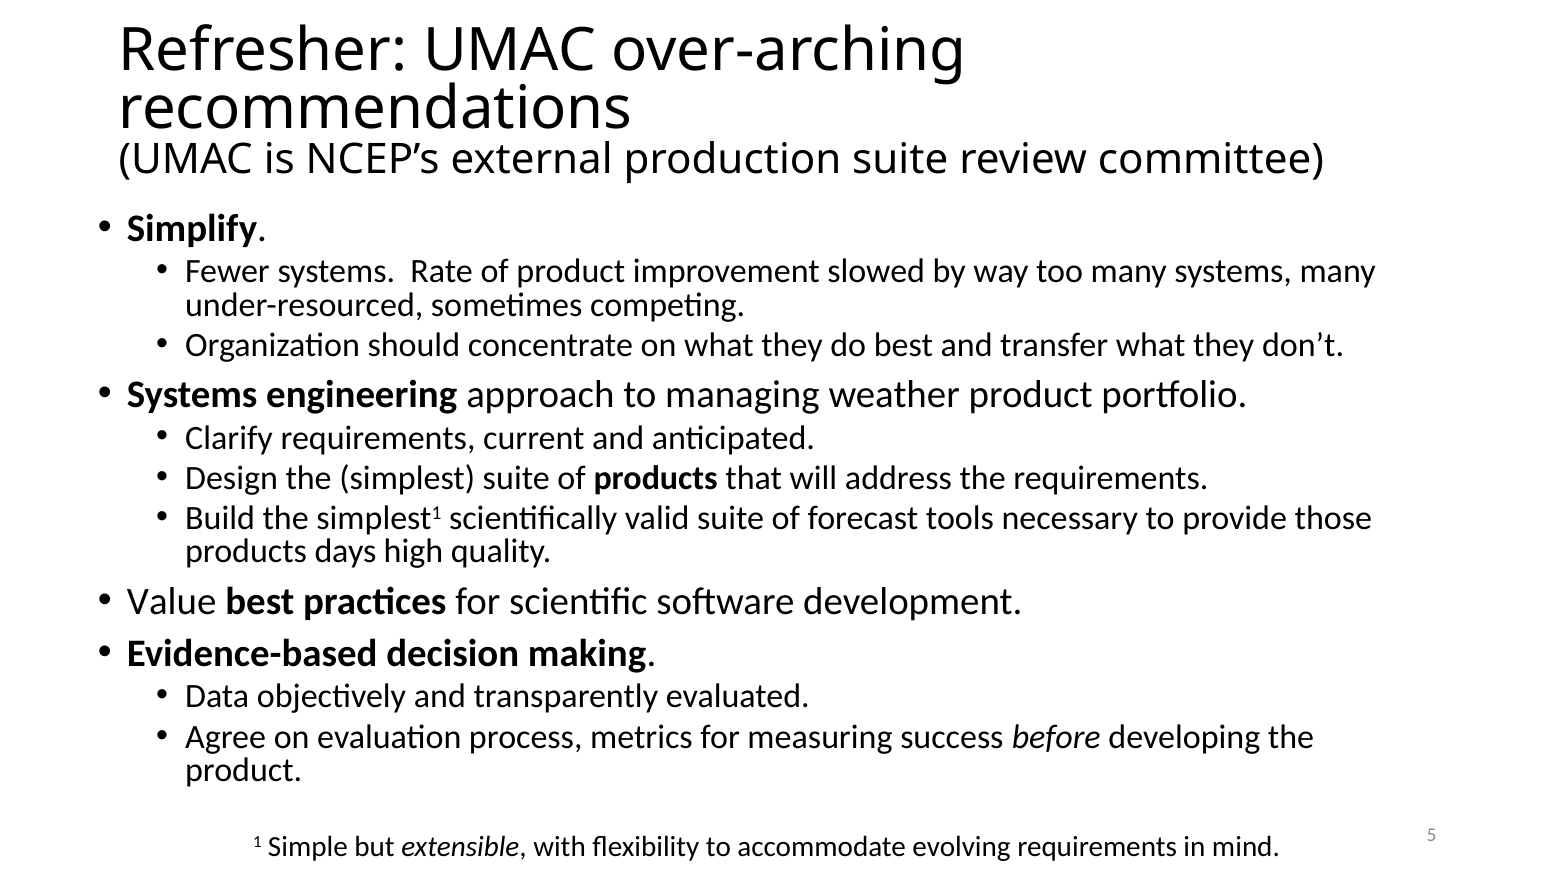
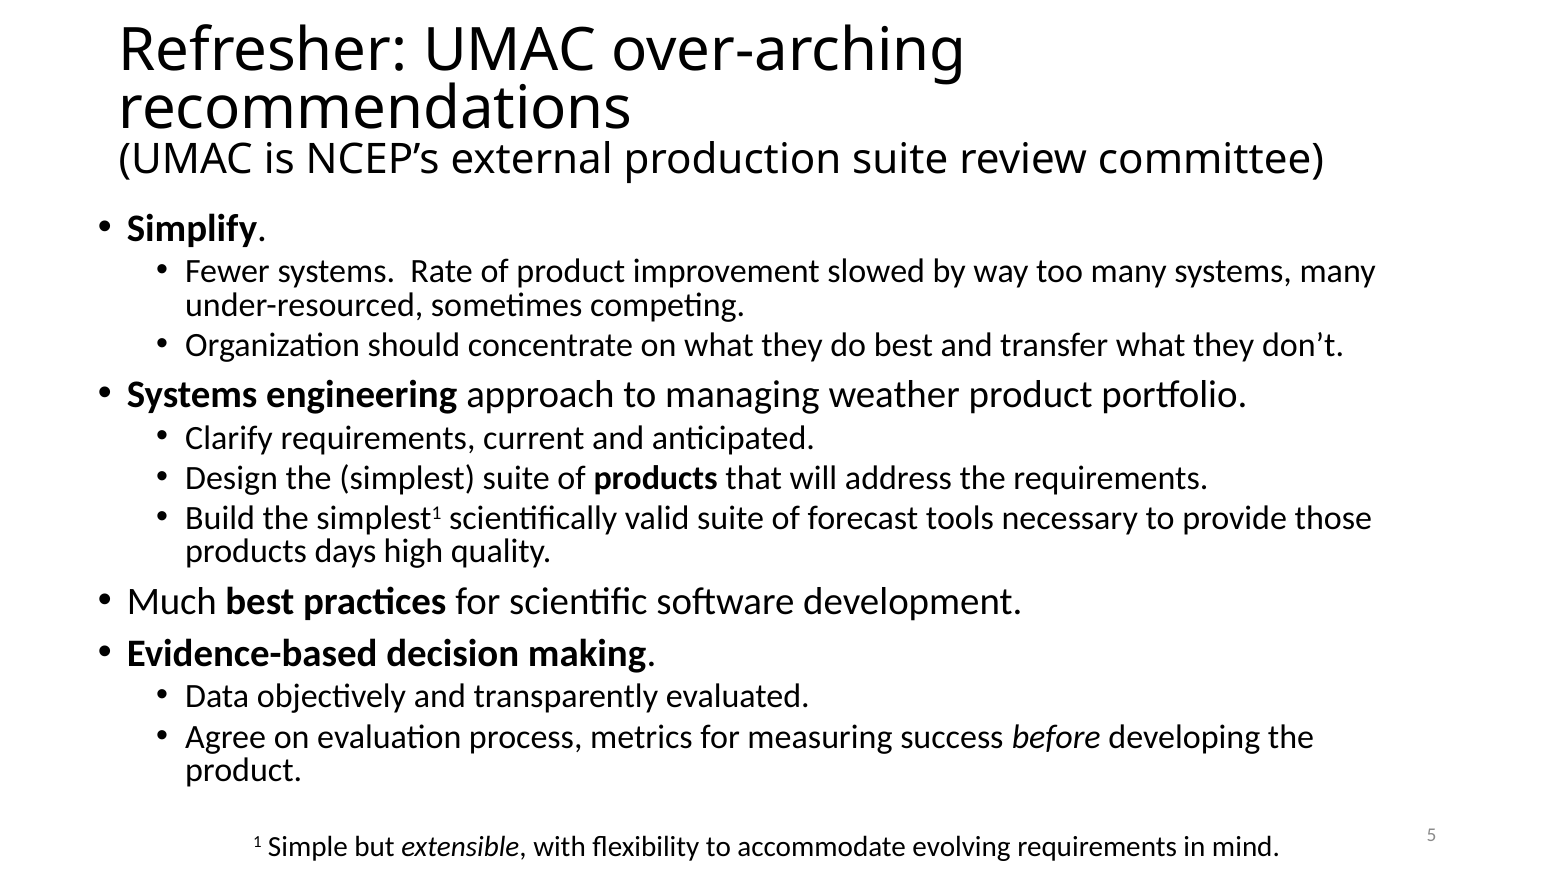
Value: Value -> Much (172, 601)
